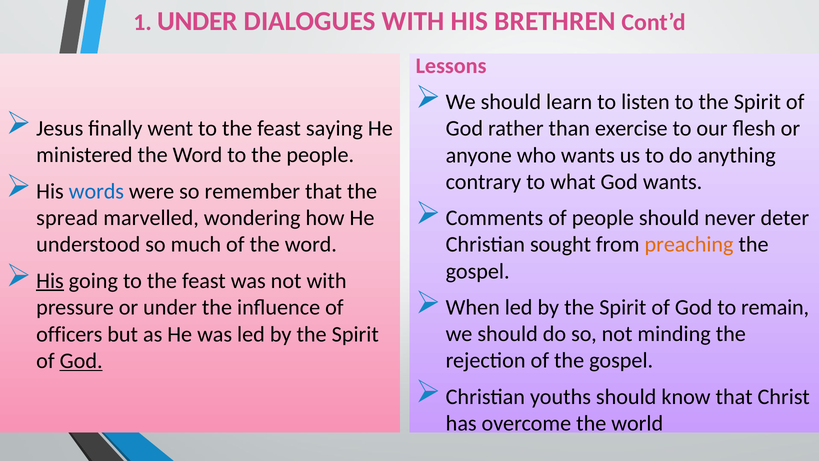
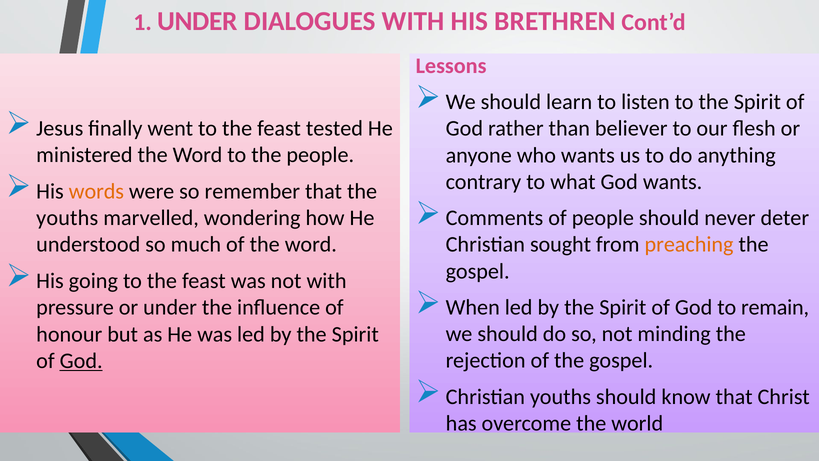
saying: saying -> tested (334, 128)
exercise: exercise -> believer (631, 128)
words colour: blue -> orange (96, 191)
spread: spread -> youths (67, 218)
His underline: present -> none (50, 281)
officers: officers -> honour (69, 334)
